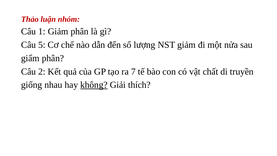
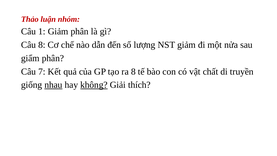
Câu 5: 5 -> 8 (42, 45)
2: 2 -> 7 (42, 71)
ra 7: 7 -> 8 (133, 71)
nhau underline: none -> present (53, 85)
